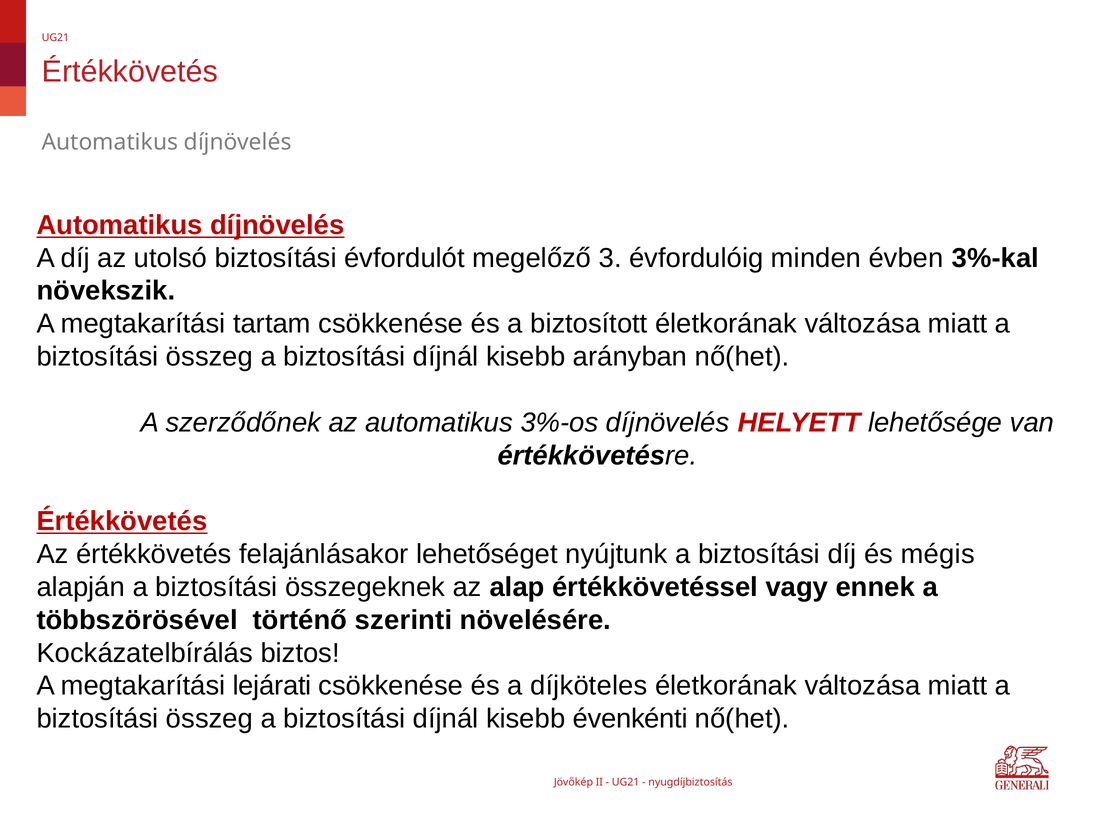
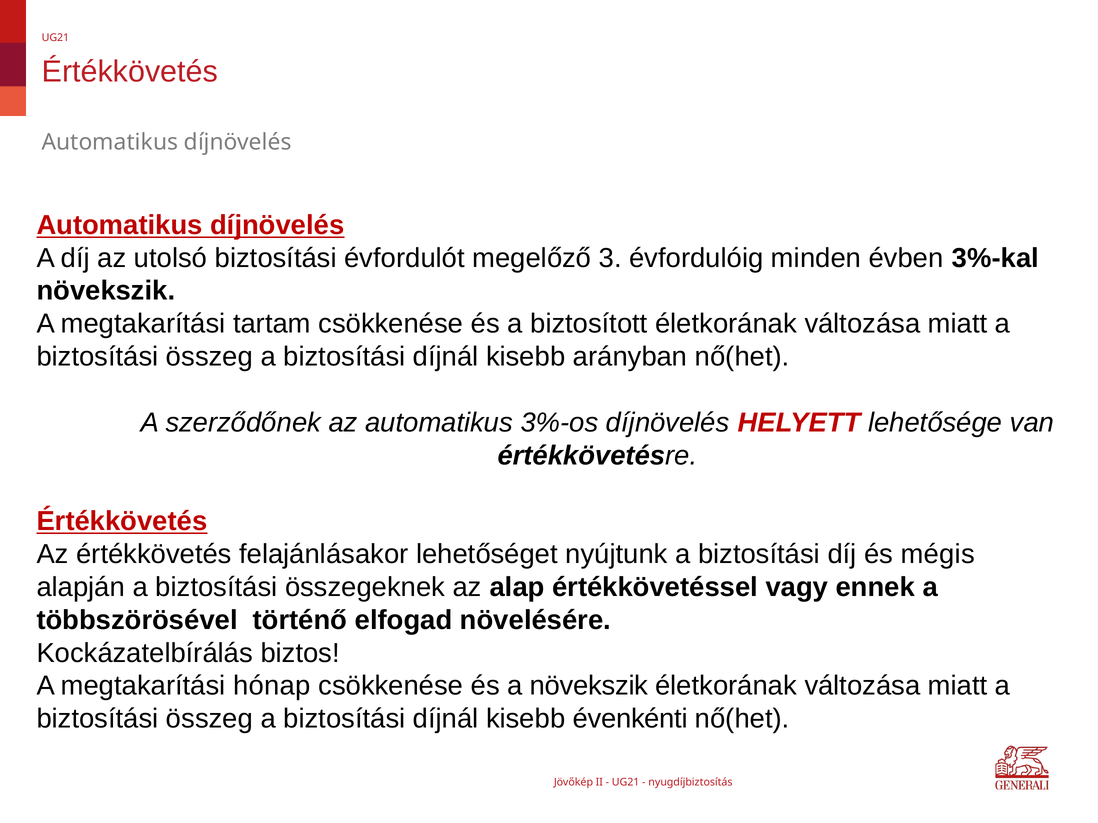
szerinti: szerinti -> elfogad (404, 620)
lejárati: lejárati -> hónap (272, 686)
a díjköteles: díjköteles -> növekszik (589, 686)
